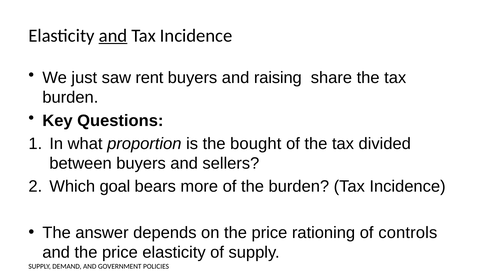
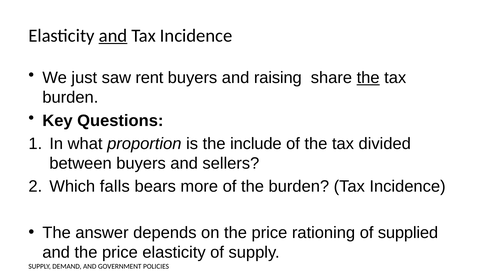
the underline: none -> present (368, 78)
bought: bought -> include (256, 144)
goal: goal -> falls (115, 187)
controls: controls -> supplied (408, 233)
